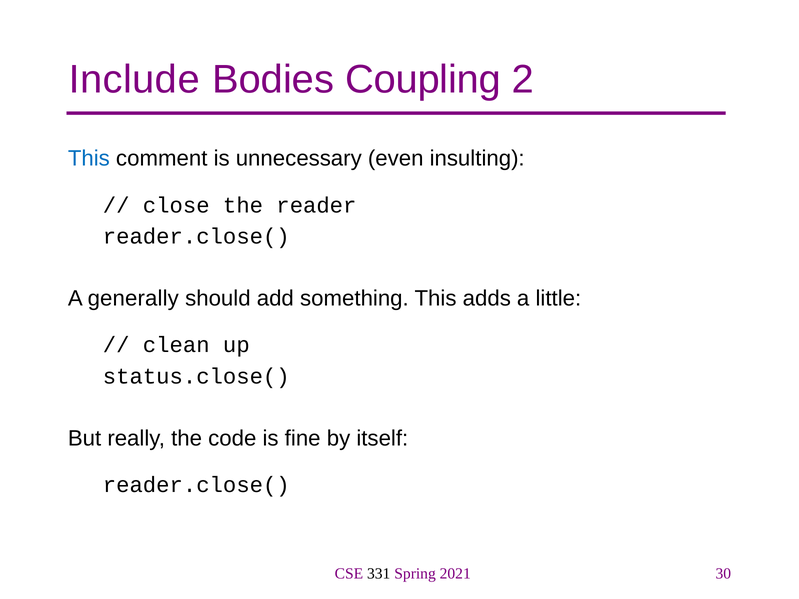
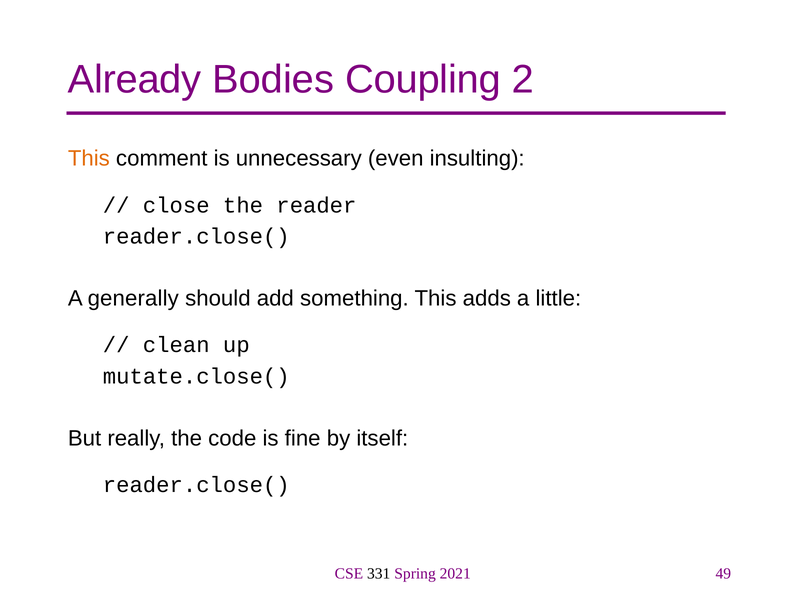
Include: Include -> Already (135, 79)
This colour: blue -> orange (89, 159)
status.close(: status.close( -> mutate.close( (196, 376)
30: 30 -> 49 (723, 574)
